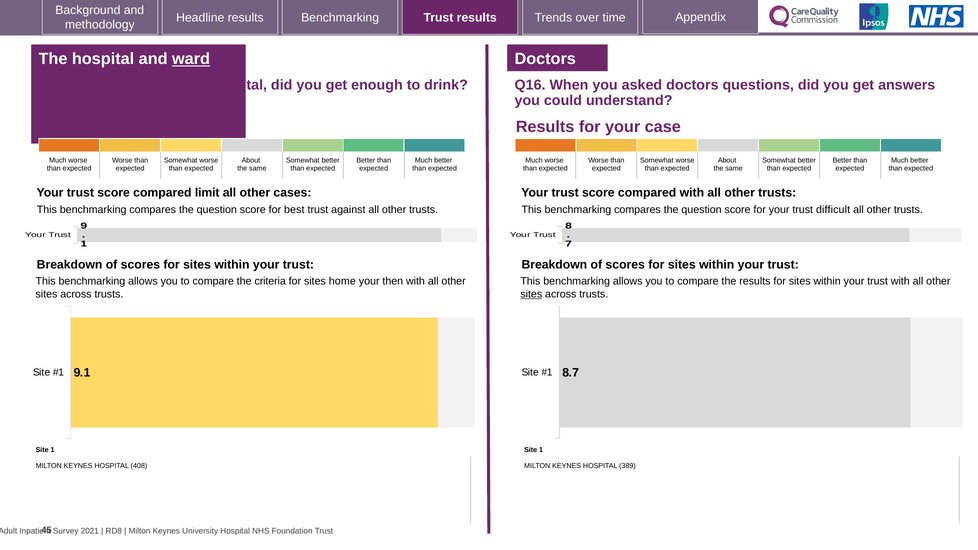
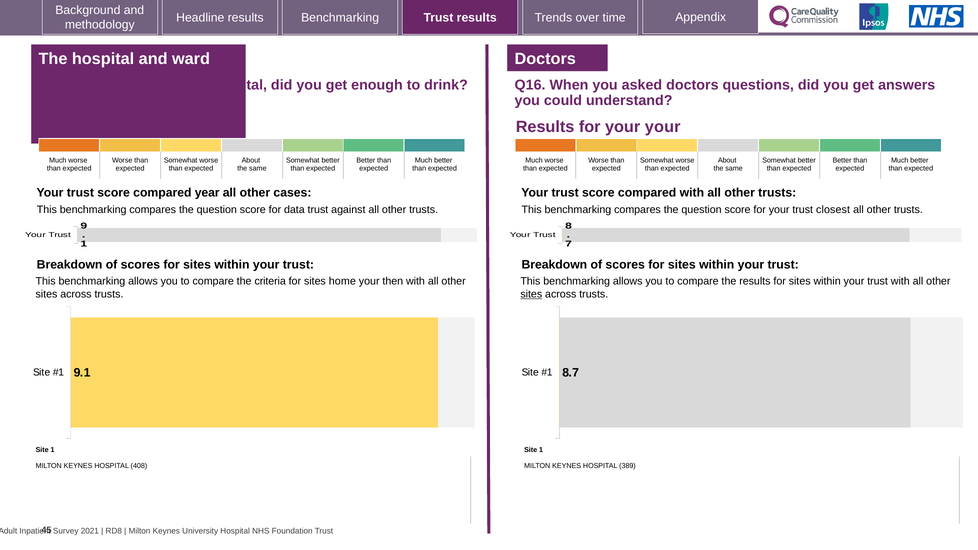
ward underline: present -> none (191, 59)
your case: case -> your (663, 127)
limit: limit -> year (207, 193)
best: best -> data (294, 210)
difficult: difficult -> closest (833, 210)
